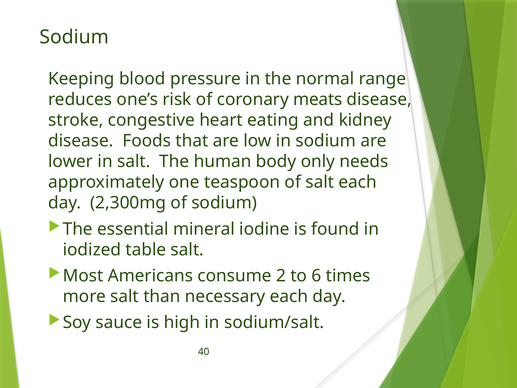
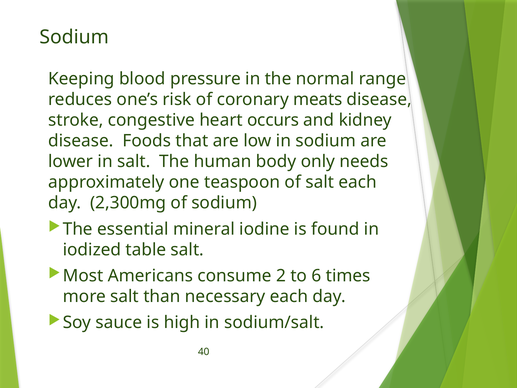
eating: eating -> occurs (273, 120)
